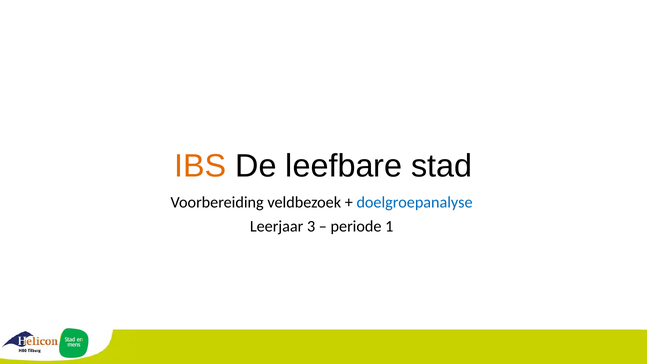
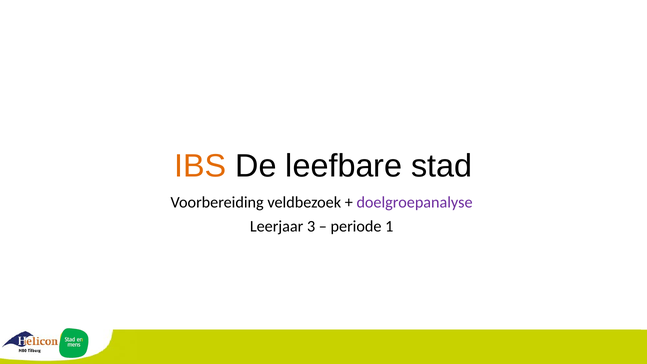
doelgroepanalyse colour: blue -> purple (415, 202)
